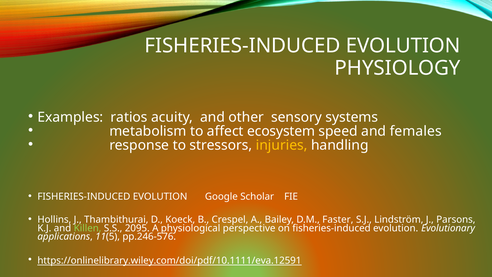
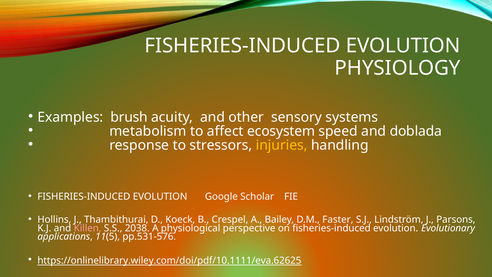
ratios: ratios -> brush (129, 117)
females: females -> doblada (416, 131)
Killen colour: light green -> pink (88, 228)
2095: 2095 -> 2038 (137, 228)
pp.246-576: pp.246-576 -> pp.531-576 (149, 236)
https://onlinelibrary.wiley.com/doi/pdf/10.1111/eva.12591: https://onlinelibrary.wiley.com/doi/pdf/10.1111/eva.12591 -> https://onlinelibrary.wiley.com/doi/pdf/10.1111/eva.62625 (169, 260)
